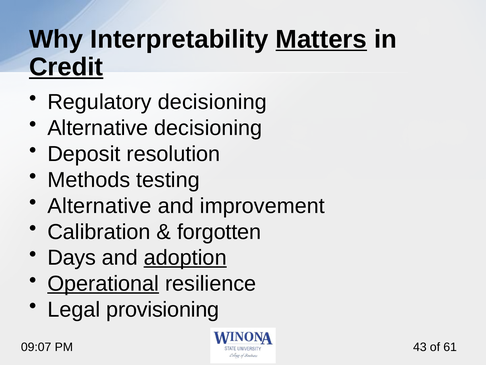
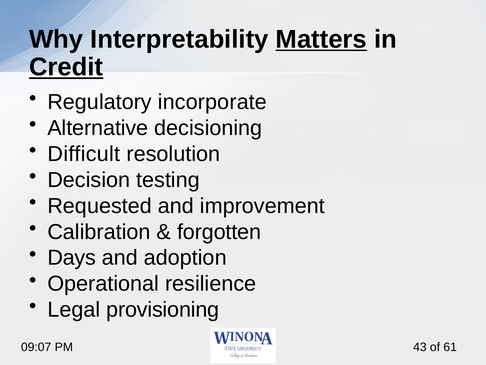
Regulatory decisioning: decisioning -> incorporate (212, 102)
Deposit: Deposit -> Difficult (84, 154)
Methods: Methods -> Decision (89, 180)
Alternative: Alternative -> Requested (100, 206)
adoption underline: present -> none (185, 257)
Operational underline: present -> none (103, 283)
